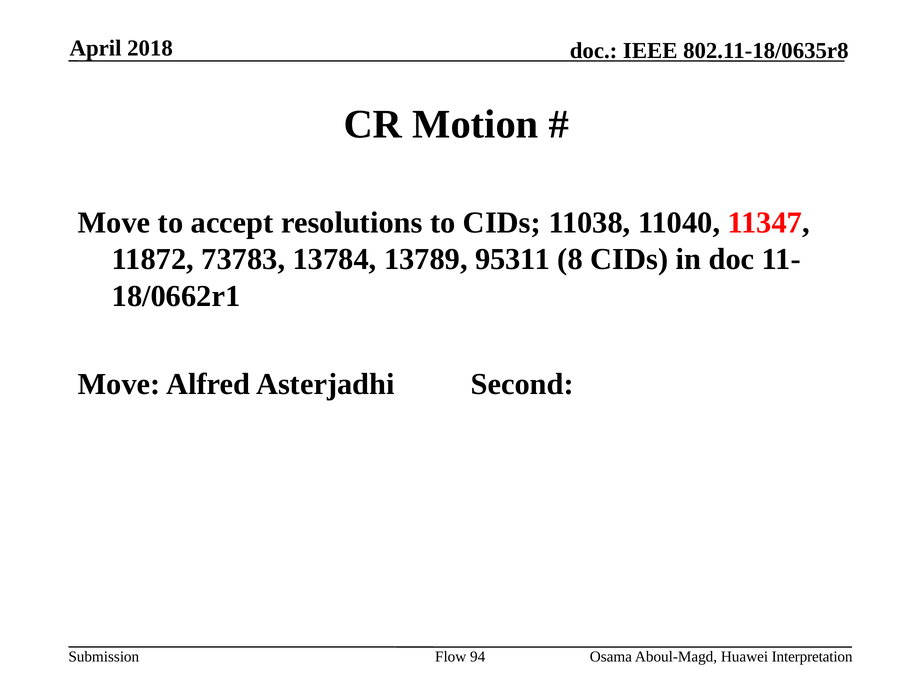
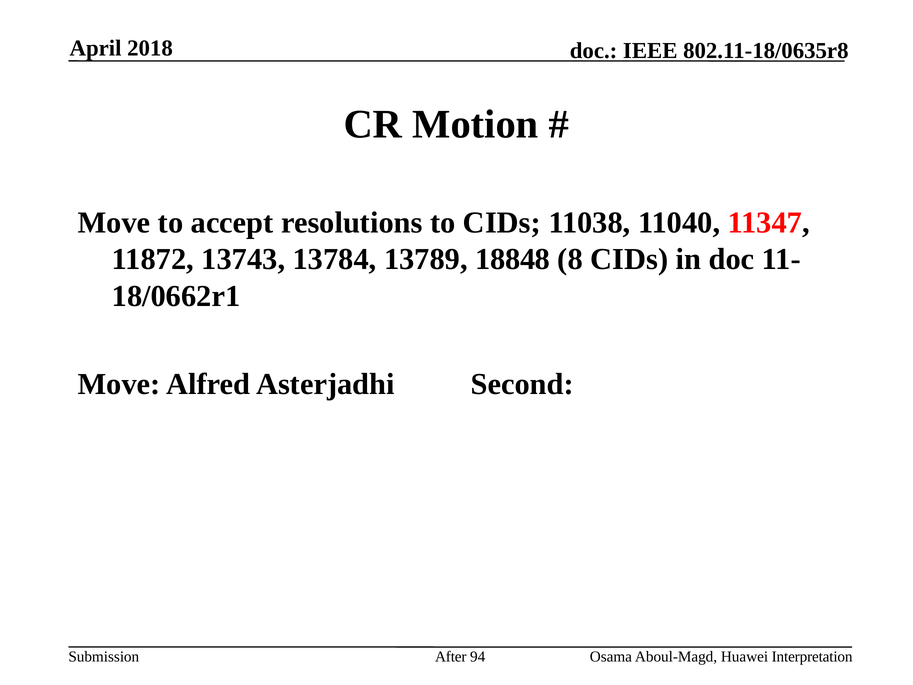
73783: 73783 -> 13743 (243, 259)
95311: 95311 -> 18848 (513, 259)
Flow: Flow -> After (451, 657)
